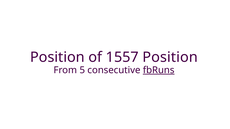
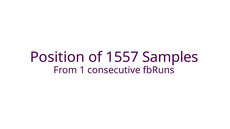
1557 Position: Position -> Samples (170, 57)
5: 5 -> 1 (82, 70)
fbRuns underline: present -> none (159, 70)
